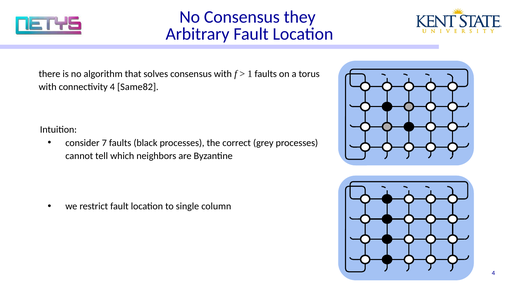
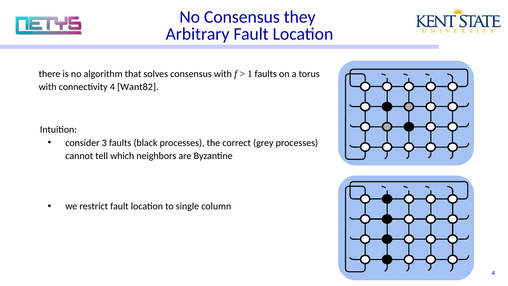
Same82: Same82 -> Want82 (138, 87)
7: 7 -> 3 (104, 143)
